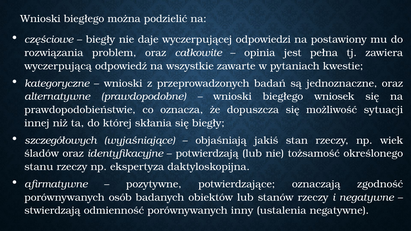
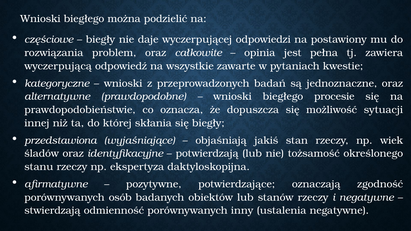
wniosek: wniosek -> procesie (334, 97)
szczegółowych: szczegółowych -> przedstawiona (61, 141)
